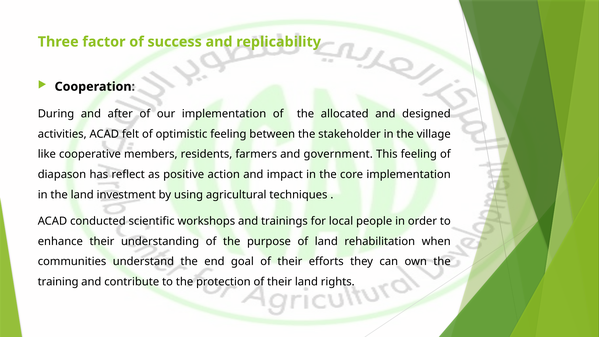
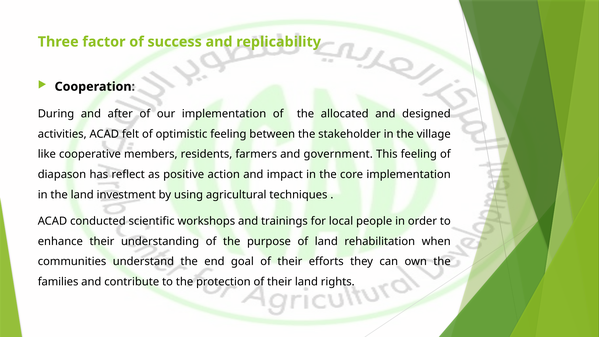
training: training -> families (58, 282)
